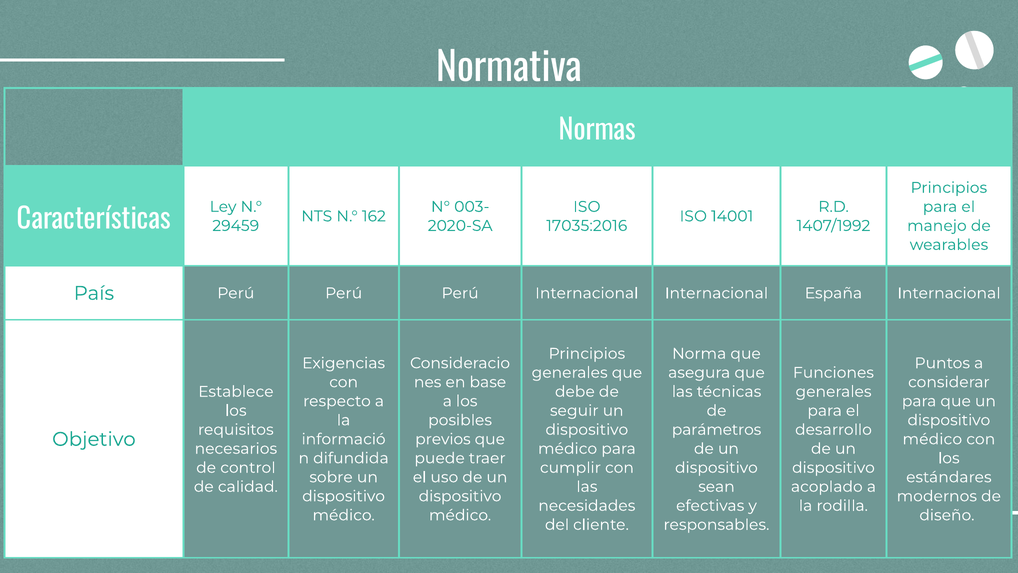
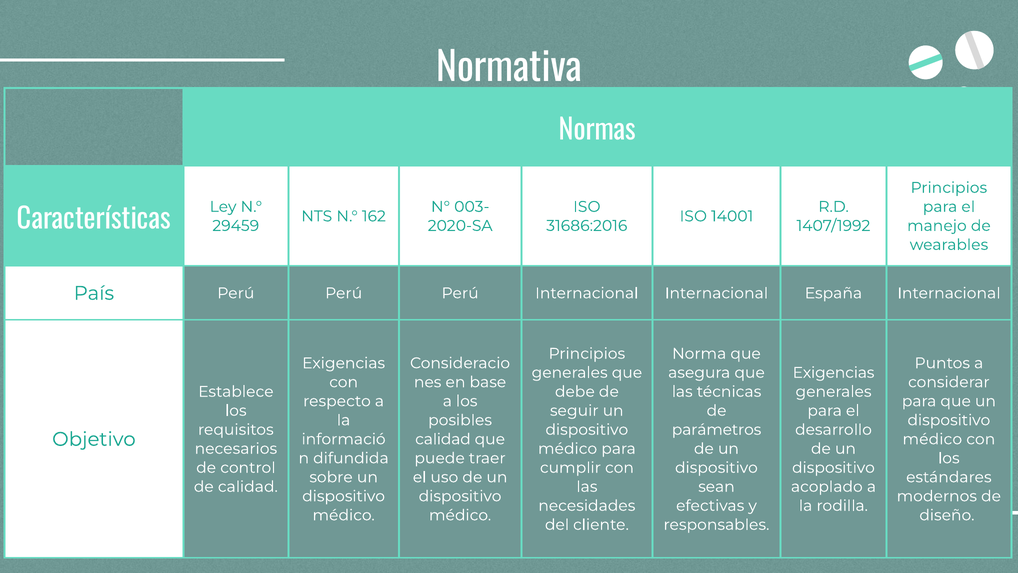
17035:2016: 17035:2016 -> 31686:2016 (587, 226)
Funciones: Funciones -> Exigencias (834, 372)
previos: previos -> calidad (443, 439)
